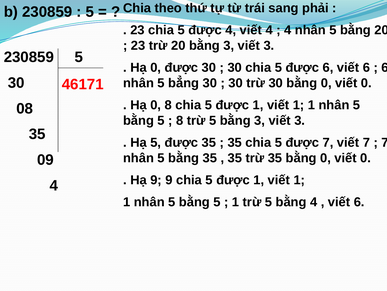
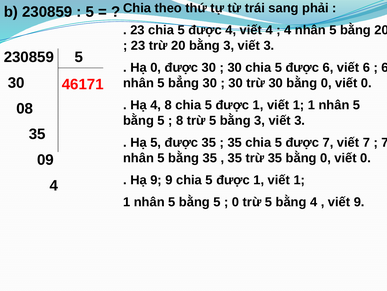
0: 0 -> 4 (156, 105)
1: 1 -> 0 (236, 202)
6: 6 -> 9 (359, 202)
